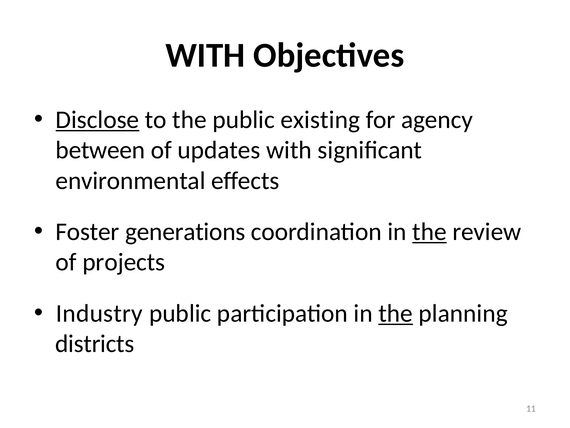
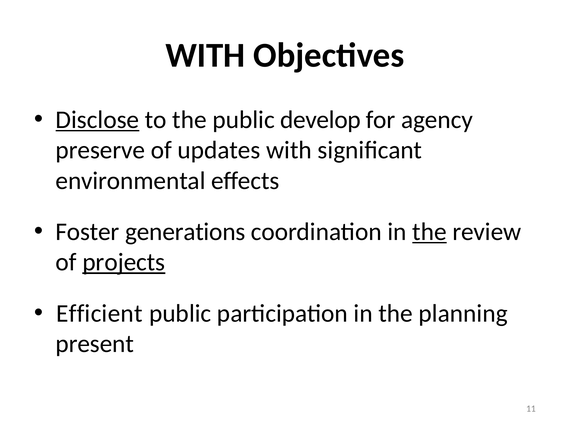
existing: existing -> develop (320, 120)
between: between -> preserve (100, 150)
projects underline: none -> present (124, 262)
Industry: Industry -> Efficient (99, 313)
the underline: present -> none (396, 313)
districts: districts -> present (95, 343)
